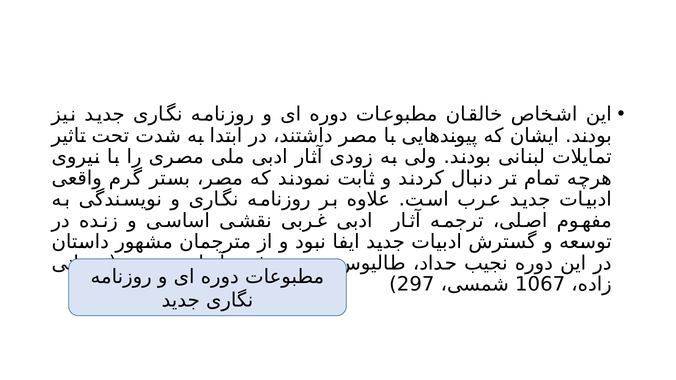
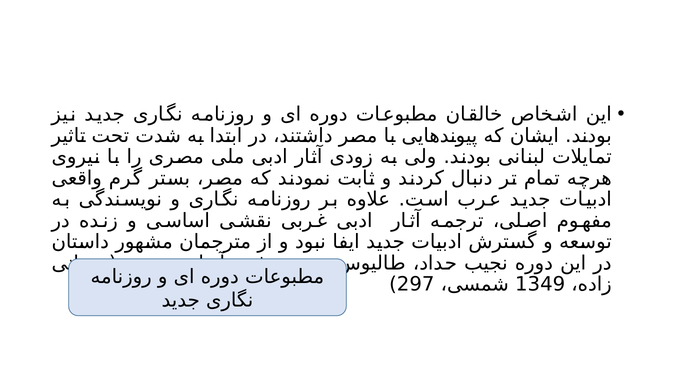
1067: 1067 -> 1349 (540, 285)
